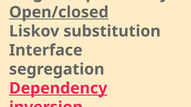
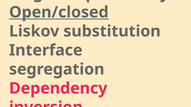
Dependency underline: present -> none (58, 89)
